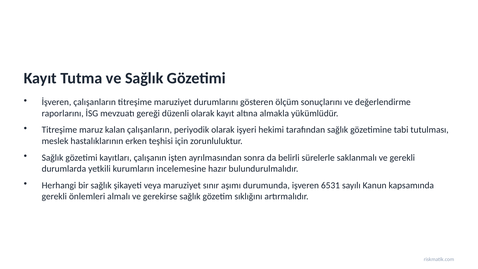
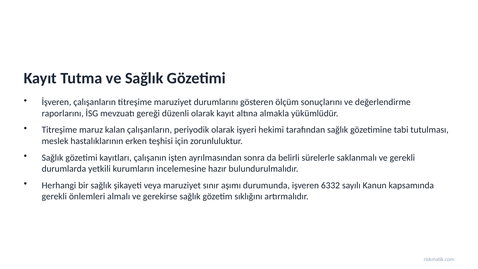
6531: 6531 -> 6332 (331, 185)
